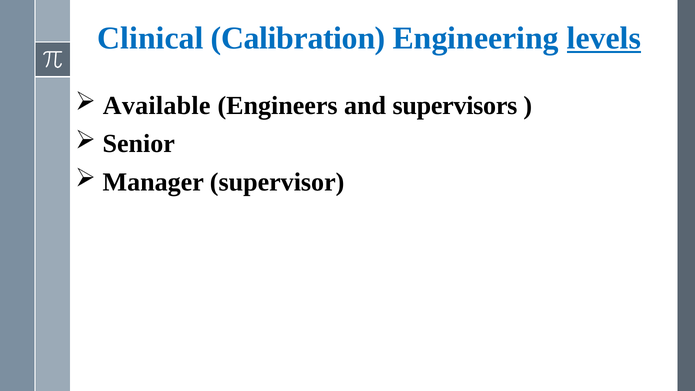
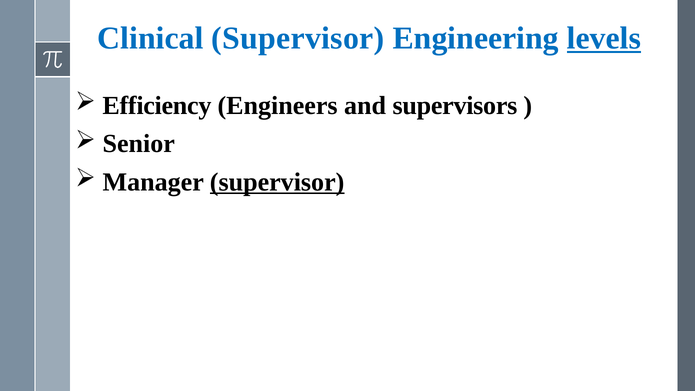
Clinical Calibration: Calibration -> Supervisor (298, 38)
Available: Available -> Efficiency (157, 105)
supervisor underline: none -> present (277, 182)
